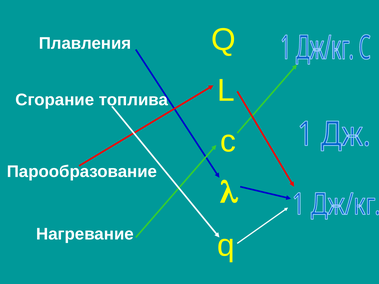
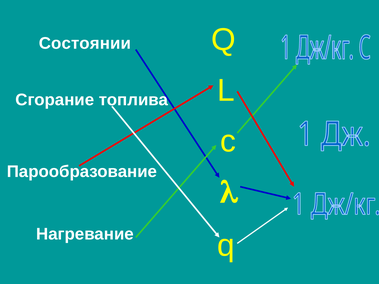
Плавления: Плавления -> Состоянии (85, 43)
